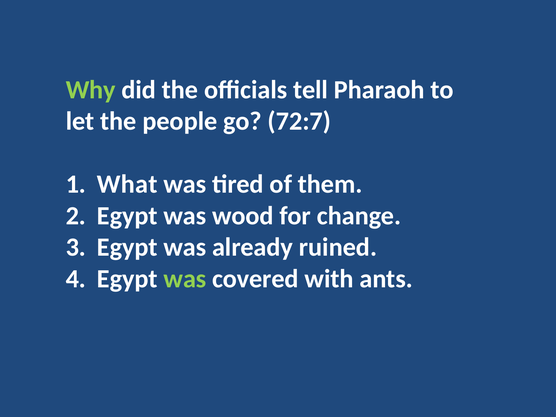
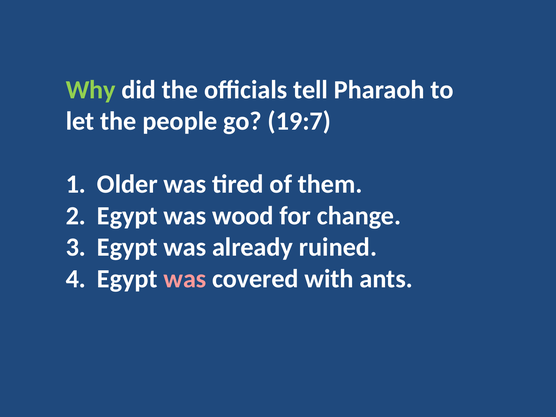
72:7: 72:7 -> 19:7 (299, 121)
What: What -> Older (127, 184)
was colour: light green -> pink (185, 279)
